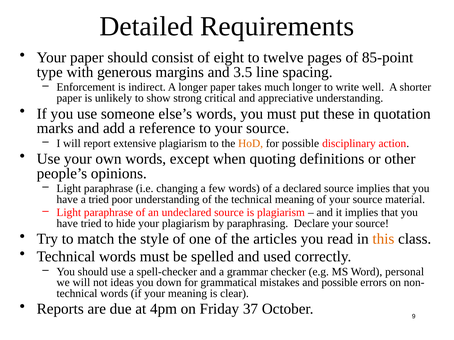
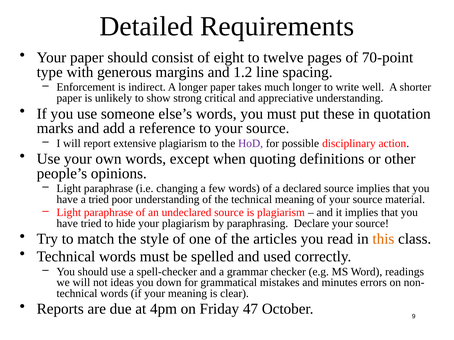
85-point: 85-point -> 70-point (388, 58)
3.5: 3.5 -> 1.2 (243, 72)
HoD colour: orange -> purple (251, 144)
personal: personal -> readings (405, 272)
and possible: possible -> minutes (340, 283)
37: 37 -> 47 (250, 309)
